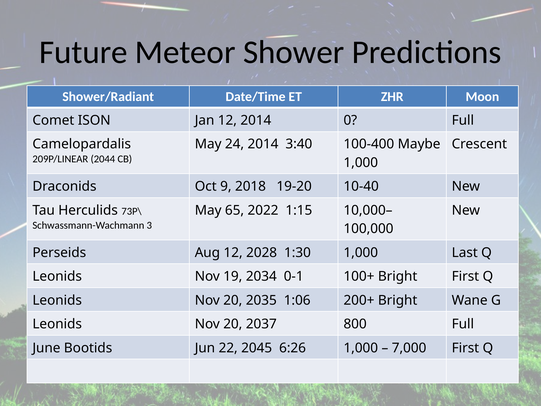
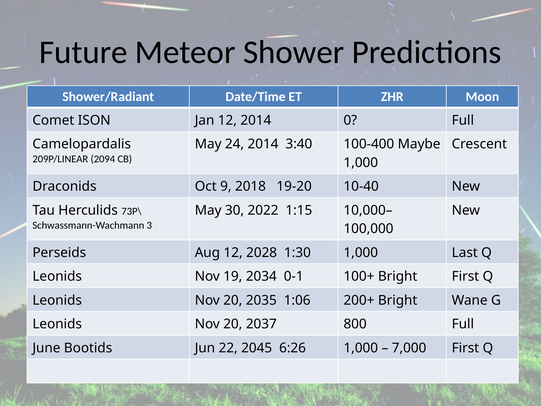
2044: 2044 -> 2094 (103, 159)
65: 65 -> 30 (235, 210)
